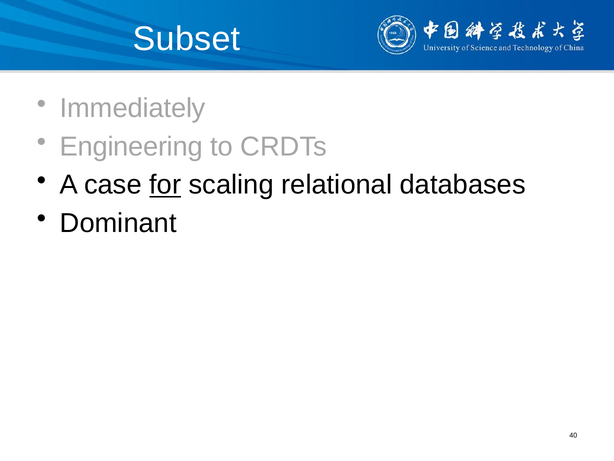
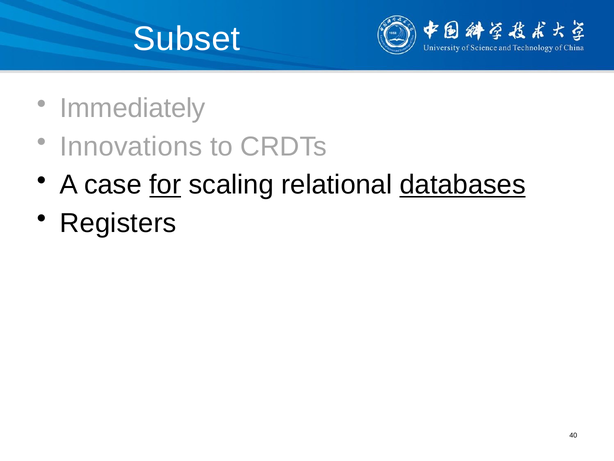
Engineering: Engineering -> Innovations (131, 147)
databases underline: none -> present (463, 185)
Dominant: Dominant -> Registers (118, 223)
